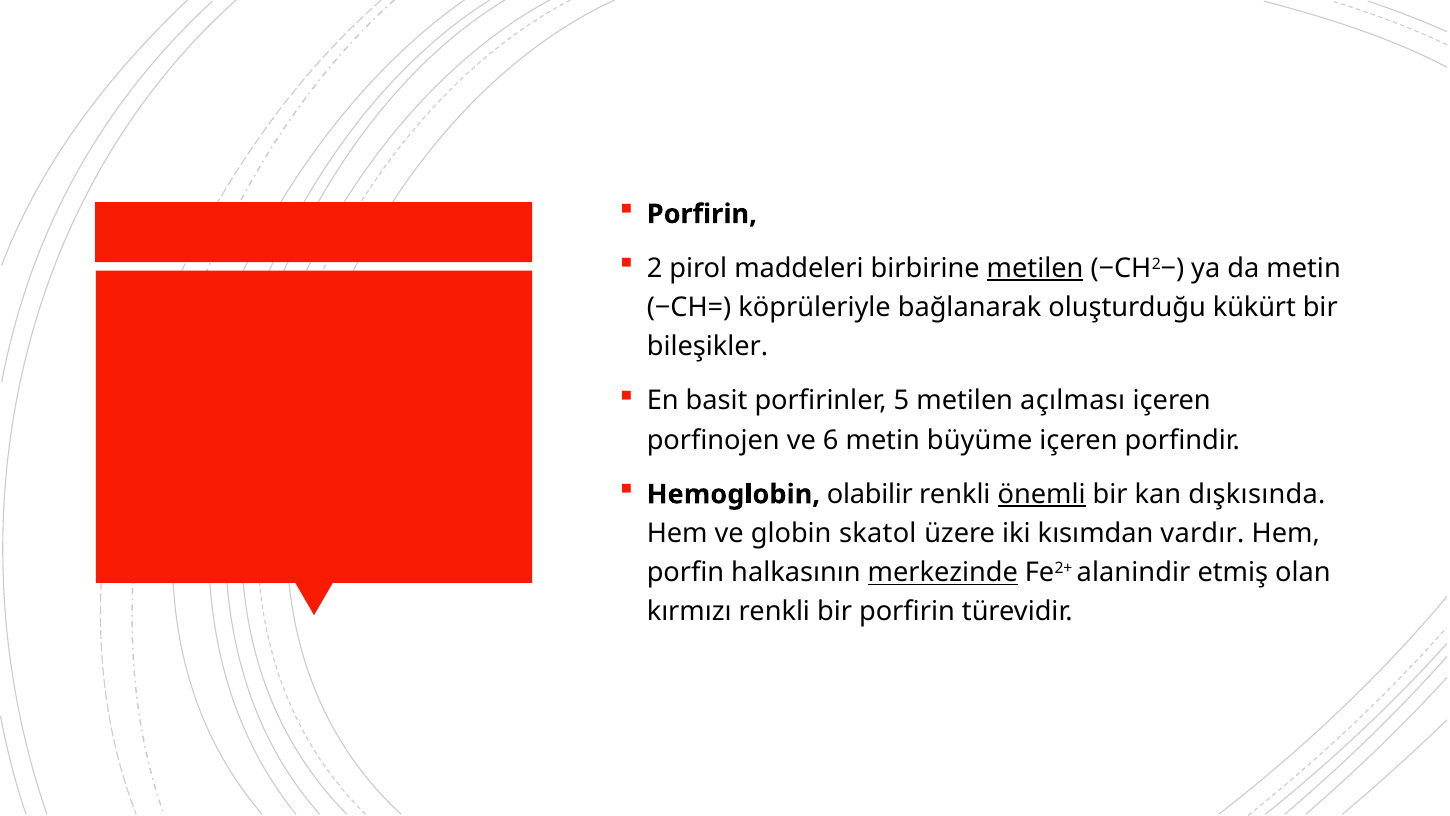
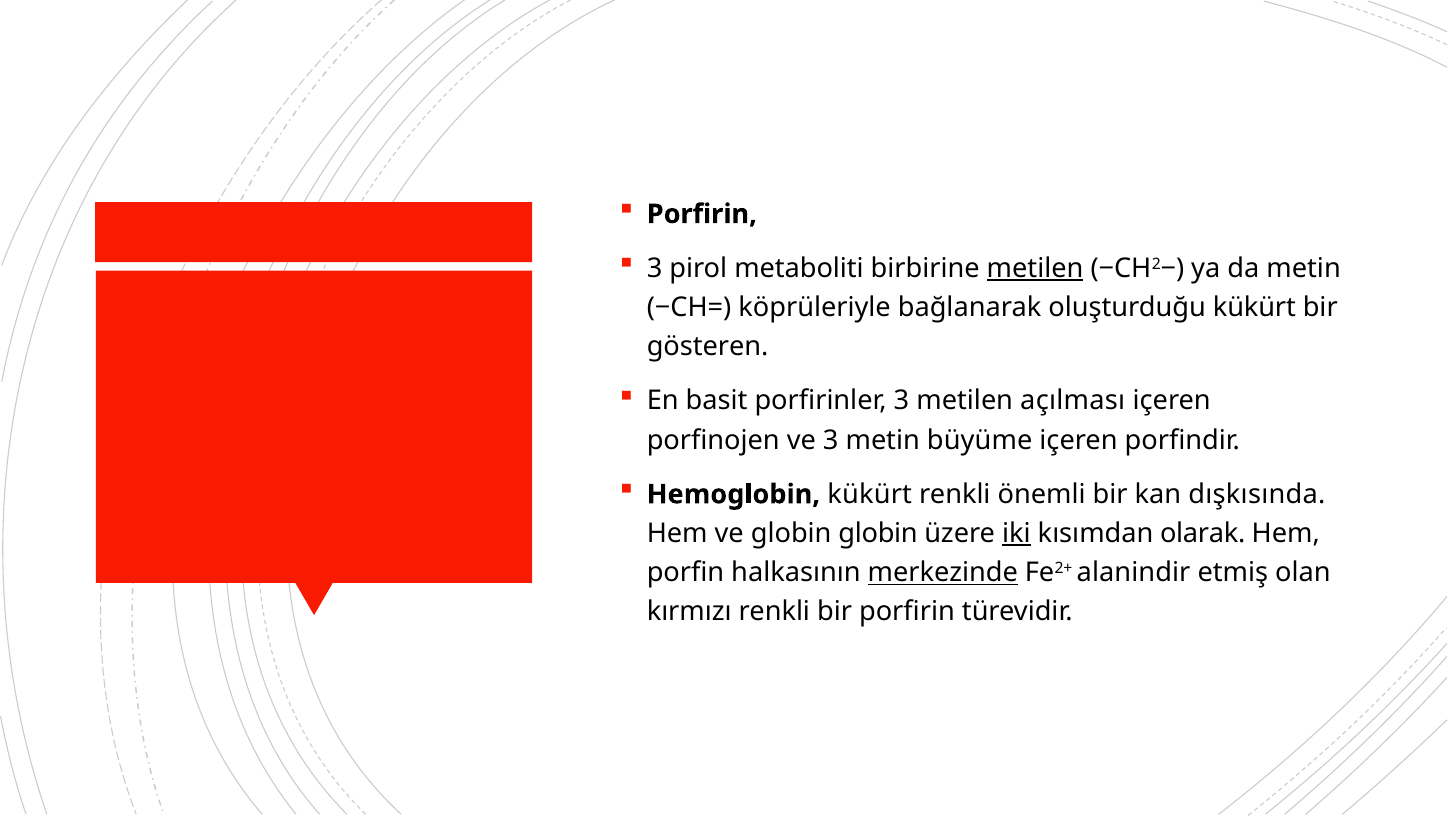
2: 2 -> 3 (655, 268)
maddeleri: maddeleri -> metaboliti (799, 268)
bileşikler: bileşikler -> gösteren (708, 347)
porfirinler 5: 5 -> 3 (902, 401)
ve 6: 6 -> 3 (831, 440)
Hemoglobin olabilir: olabilir -> kükürt (870, 494)
önemli underline: present -> none (1042, 494)
globin skatol: skatol -> globin (878, 533)
iki underline: none -> present (1016, 533)
vardır: vardır -> olarak (1203, 533)
